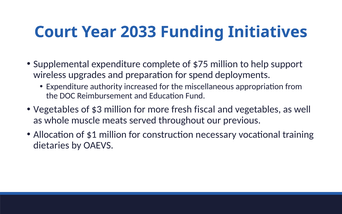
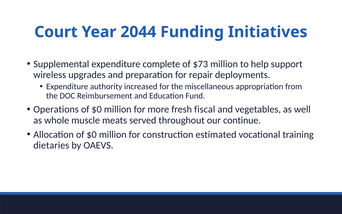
2033: 2033 -> 2044 (138, 32)
$75: $75 -> $73 (200, 64)
spend: spend -> repair (201, 75)
Vegetables: Vegetables -> Operations (56, 109)
$3: $3 -> $0 (97, 109)
previous: previous -> continue (242, 120)
Allocation of $1: $1 -> $0 (92, 134)
necessary: necessary -> estimated (216, 134)
